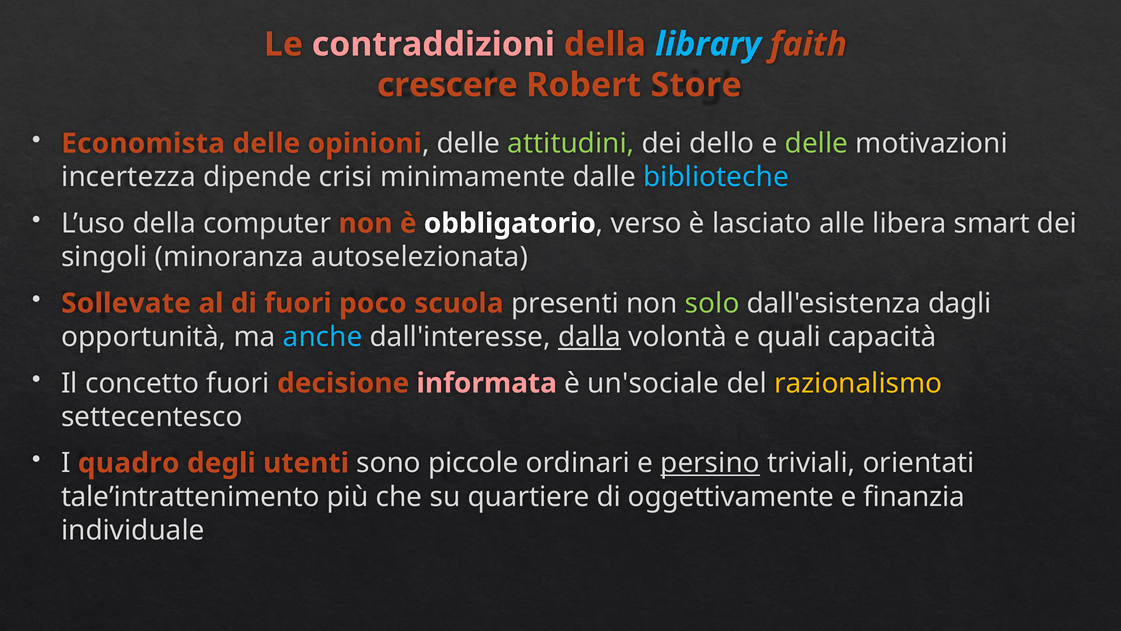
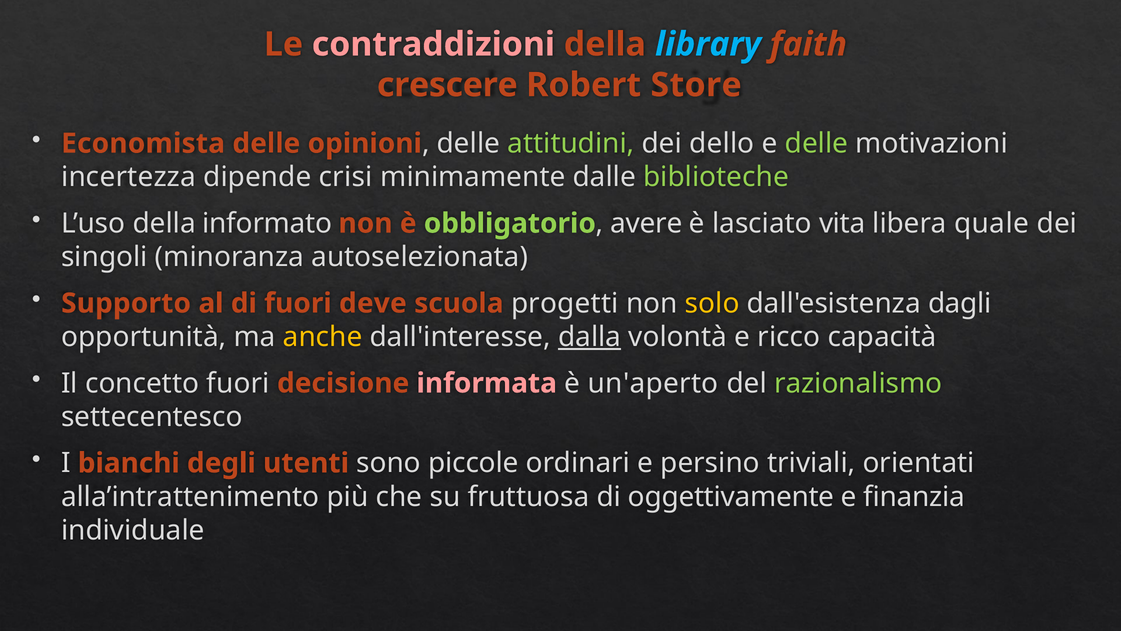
biblioteche colour: light blue -> light green (716, 177)
computer: computer -> informato (267, 223)
obbligatorio colour: white -> light green (510, 223)
verso: verso -> avere (646, 223)
alle: alle -> vita (842, 223)
smart: smart -> quale (992, 223)
Sollevate: Sollevate -> Supporto (126, 303)
poco: poco -> deve (373, 303)
presenti: presenti -> progetti (565, 303)
solo colour: light green -> yellow (712, 303)
anche colour: light blue -> yellow (323, 337)
quali: quali -> ricco (789, 337)
un'sociale: un'sociale -> un'aperto (653, 383)
razionalismo colour: yellow -> light green (858, 383)
quadro: quadro -> bianchi (129, 463)
persino underline: present -> none (710, 463)
tale’intrattenimento: tale’intrattenimento -> alla’intrattenimento (190, 496)
quartiere: quartiere -> fruttuosa (529, 496)
